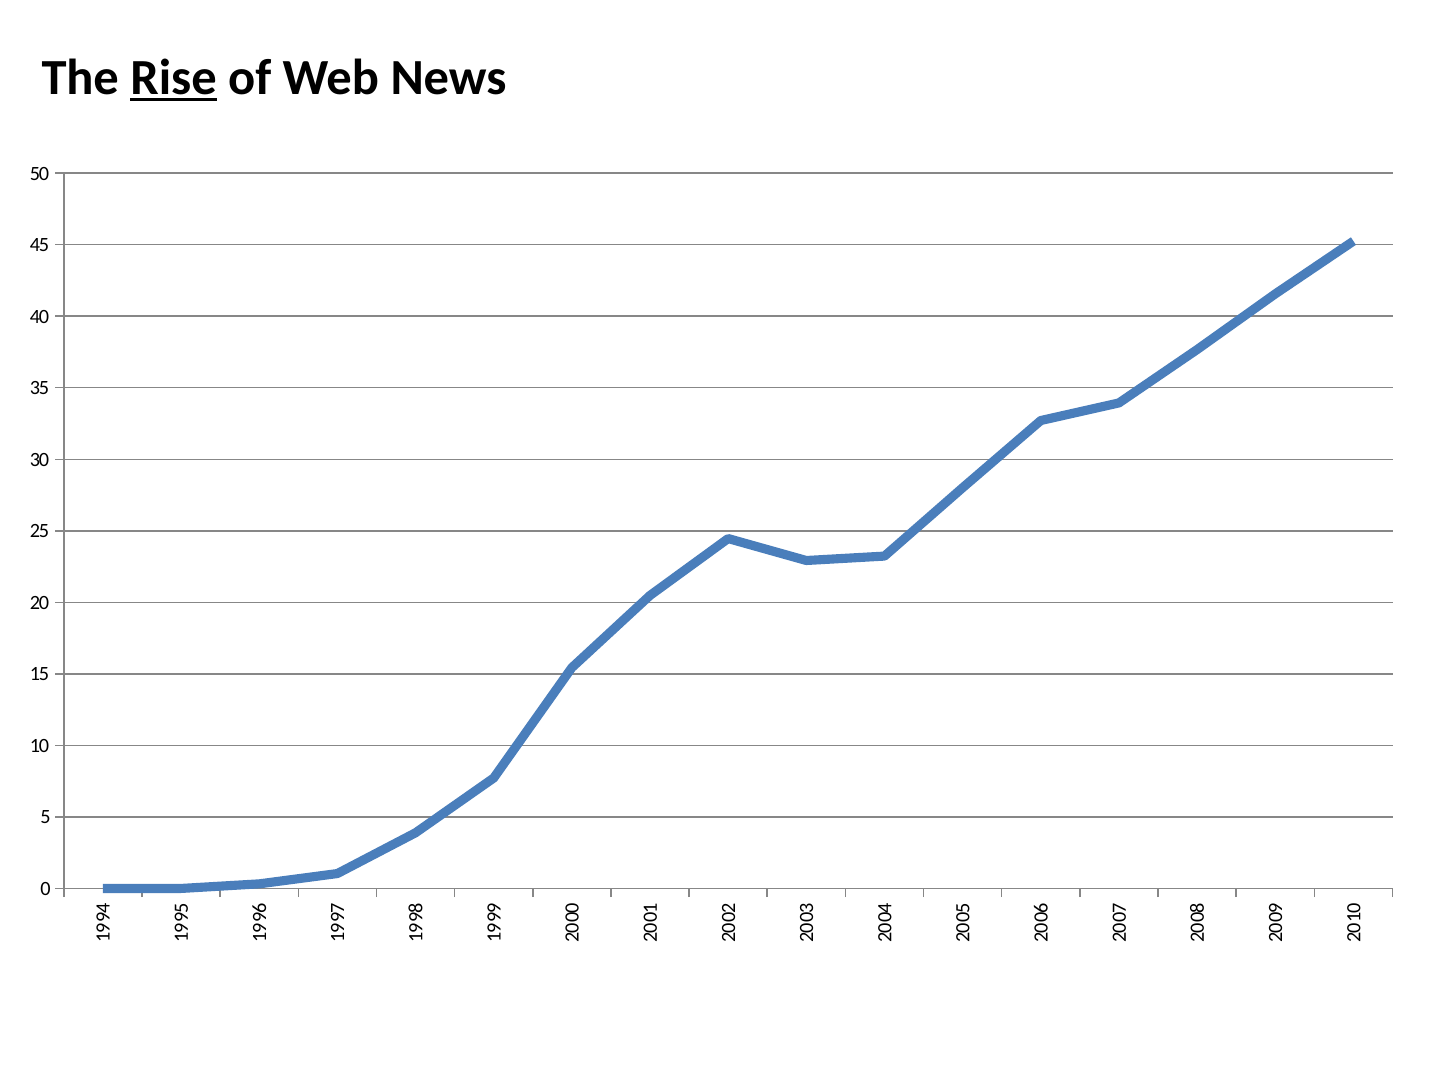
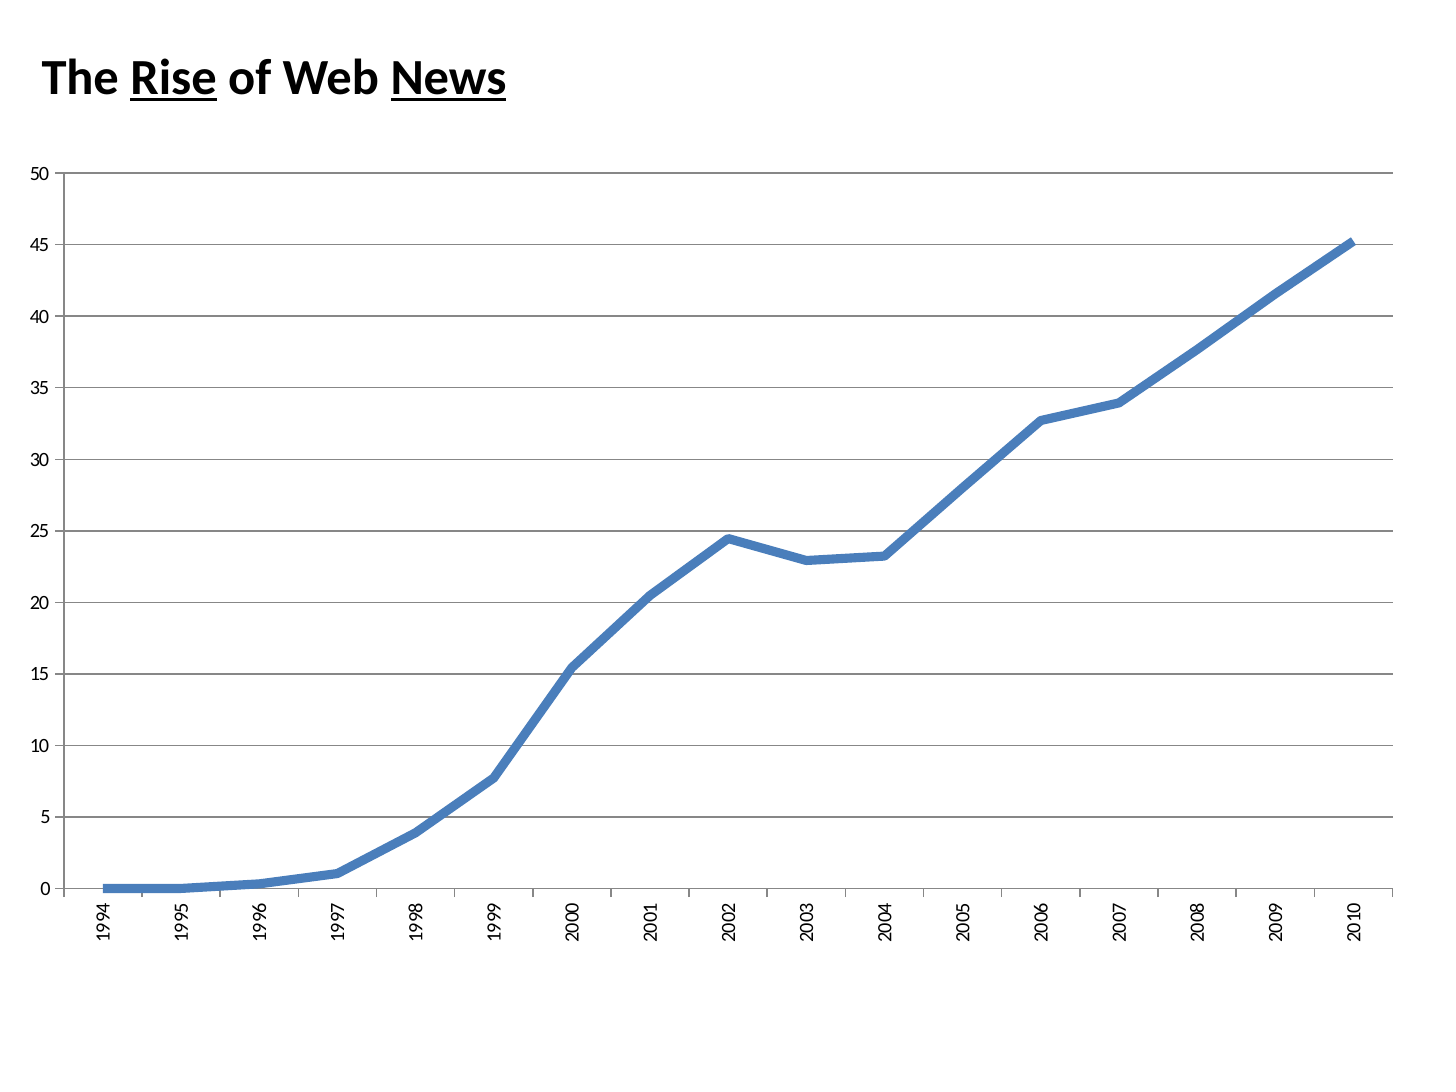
News underline: none -> present (448, 77)
